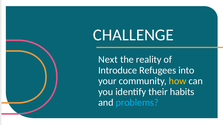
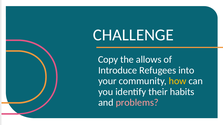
Next: Next -> Copy (108, 60)
reality: reality -> allows (149, 60)
problems colour: light blue -> pink (137, 103)
